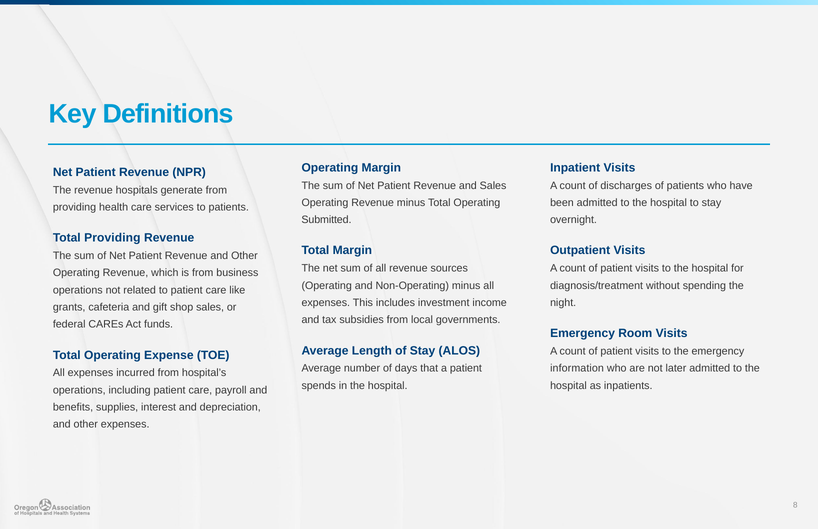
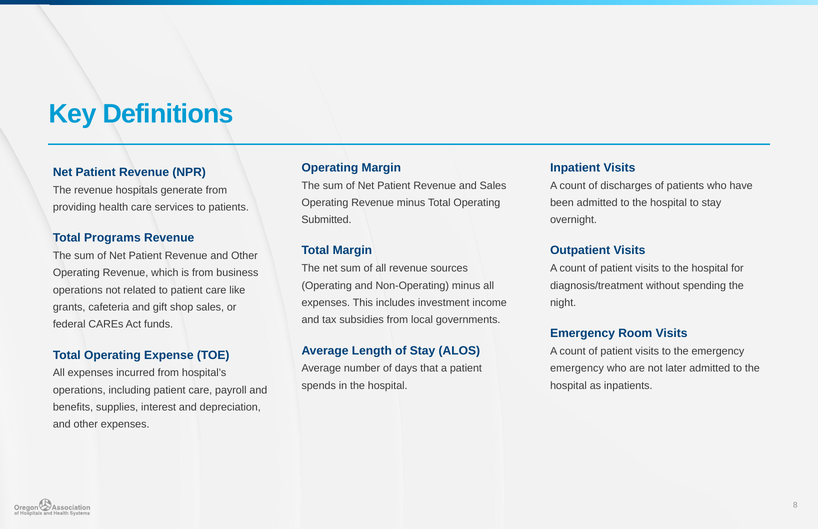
Total Providing: Providing -> Programs (112, 238)
information: information -> emergency (577, 369)
